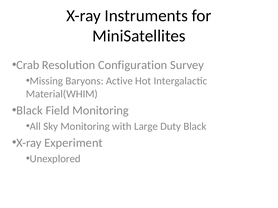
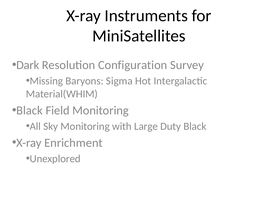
Crab: Crab -> Dark (28, 65)
Active: Active -> Sigma (119, 81)
Experiment: Experiment -> Enrichment (73, 143)
